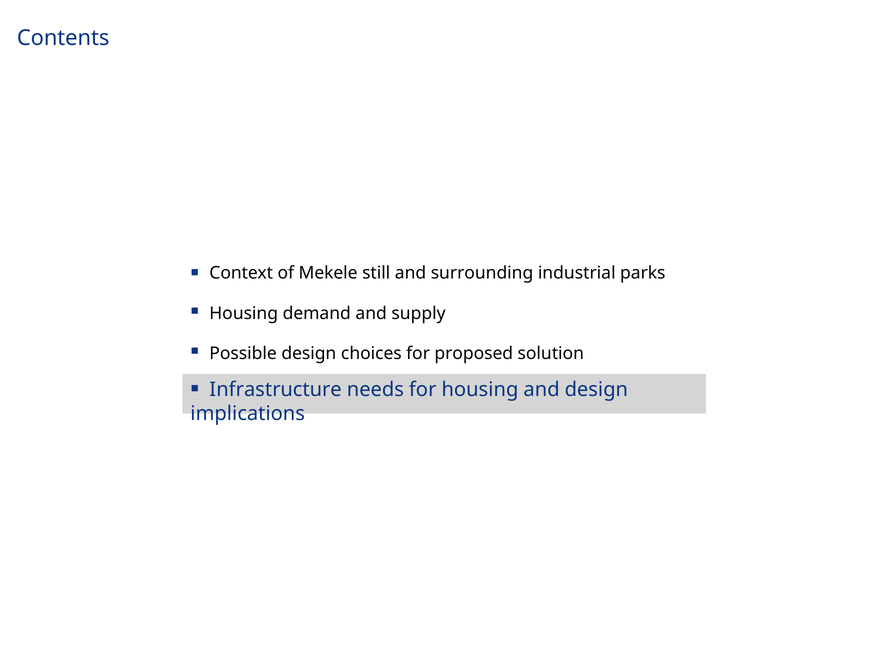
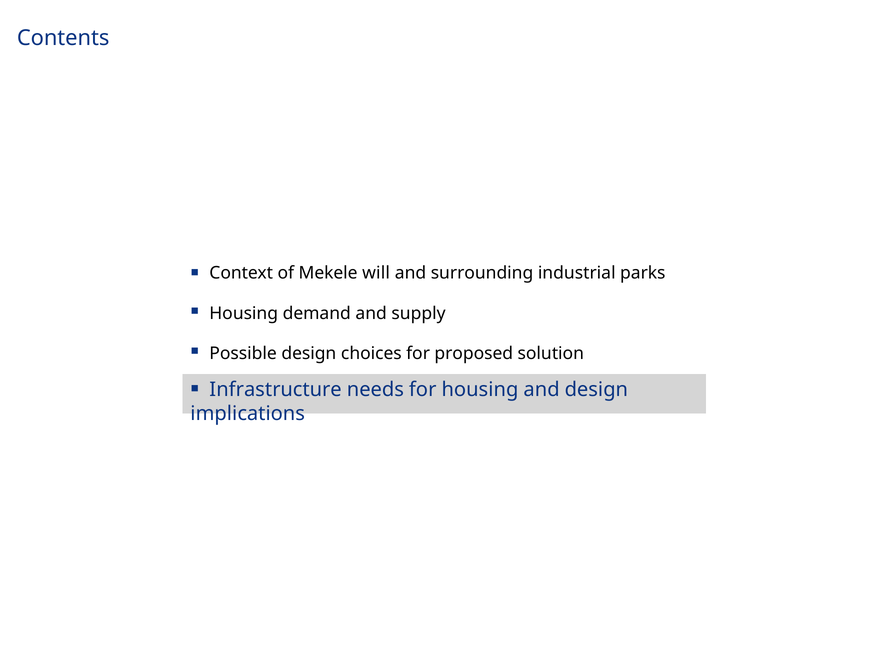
still: still -> will (376, 273)
